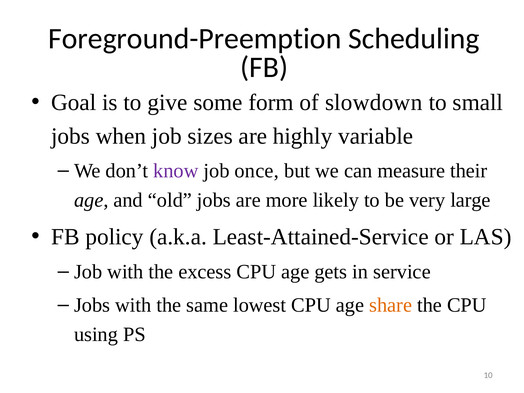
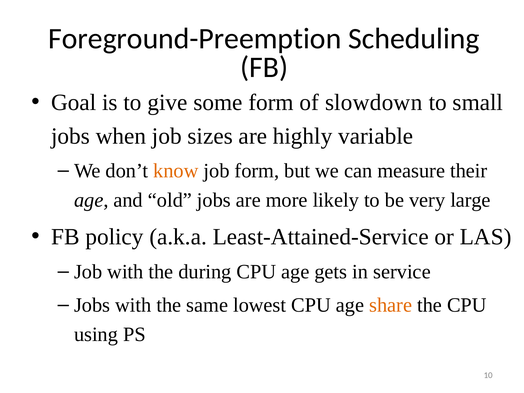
know colour: purple -> orange (176, 171)
job once: once -> form (257, 171)
excess: excess -> during (205, 272)
